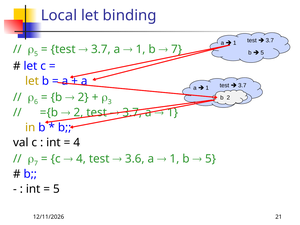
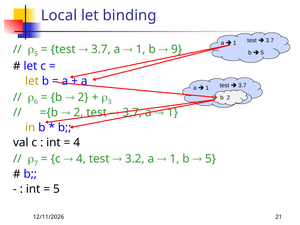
7: 7 -> 9 (177, 49)
3.6: 3.6 -> 3.2 (135, 159)
